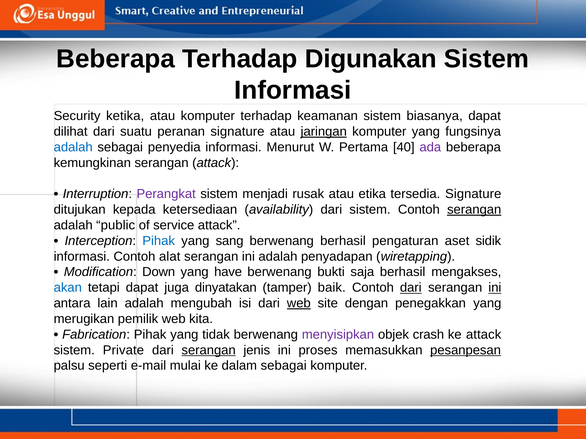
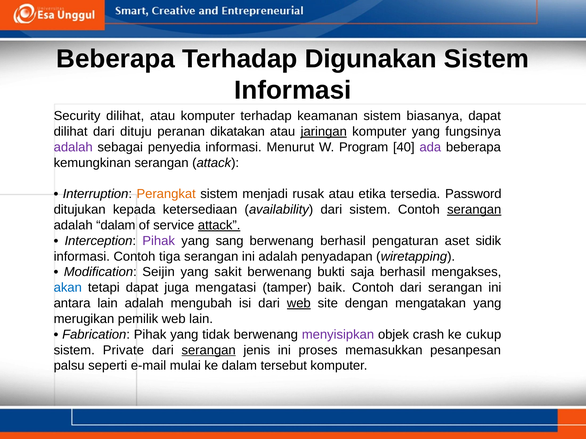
Security ketika: ketika -> dilihat (125, 116)
suatu: suatu -> dituju (136, 132)
peranan signature: signature -> dikatakan (238, 132)
adalah colour: blue -> purple (73, 147)
Pertama: Pertama -> Program (364, 147)
Perangkat colour: purple -> orange (166, 194)
tersedia Signature: Signature -> Password (473, 194)
adalah public: public -> dalam (116, 225)
attack underline: none -> present (219, 225)
Pihak colour: blue -> purple (159, 241)
alat: alat -> tiga (170, 257)
Down: Down -> Seijin (159, 272)
have: have -> sakit (228, 272)
dinyatakan: dinyatakan -> mengatasi (226, 288)
dari underline: present -> none (411, 288)
ini underline: present -> none (495, 288)
penegakkan: penegakkan -> mengatakan (431, 304)
web kita: kita -> lain (201, 319)
ke attack: attack -> cukup (484, 335)
pesanpesan underline: present -> none (466, 350)
dalam sebagai: sebagai -> tersebut (284, 366)
